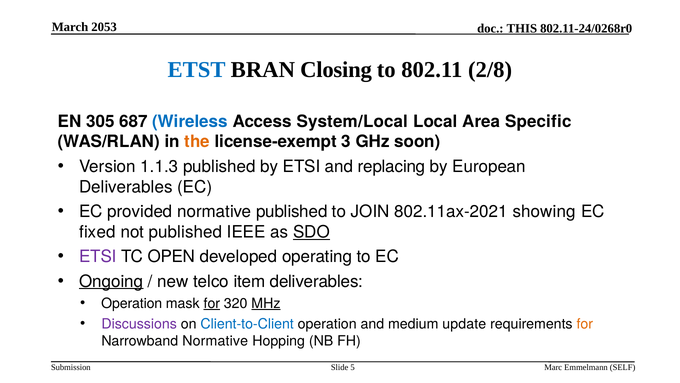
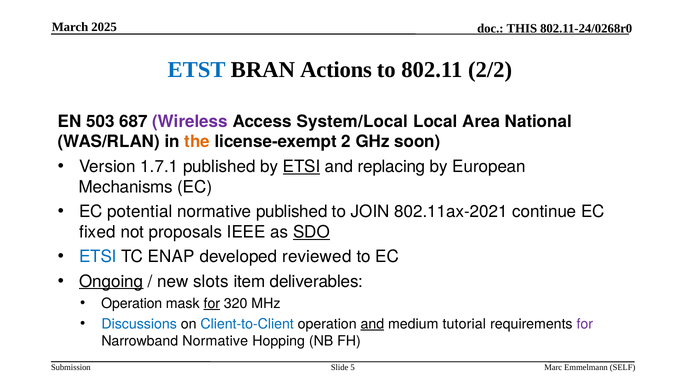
2053: 2053 -> 2025 (104, 27)
Closing: Closing -> Actions (336, 70)
2/8: 2/8 -> 2/2 (490, 70)
305: 305 -> 503 (100, 121)
Wireless colour: blue -> purple (190, 121)
Specific: Specific -> National (538, 121)
3: 3 -> 2 (346, 142)
1.1.3: 1.1.3 -> 1.7.1 (159, 166)
ETSI underline: none -> present (302, 166)
Deliverables: Deliverables -> Mechanisms (126, 187)
provided: provided -> potential (140, 211)
showing: showing -> continue (544, 211)
not published: published -> proposals (185, 232)
ETSI colour: purple -> blue (98, 256)
OPEN: OPEN -> ENAP (171, 256)
operating: operating -> reviewed (317, 256)
telco: telco -> slots (211, 281)
MHz underline: present -> none (266, 303)
Discussions colour: purple -> blue (139, 324)
and underline: none -> present (372, 324)
update: update -> tutorial (464, 324)
for colour: orange -> purple (585, 324)
